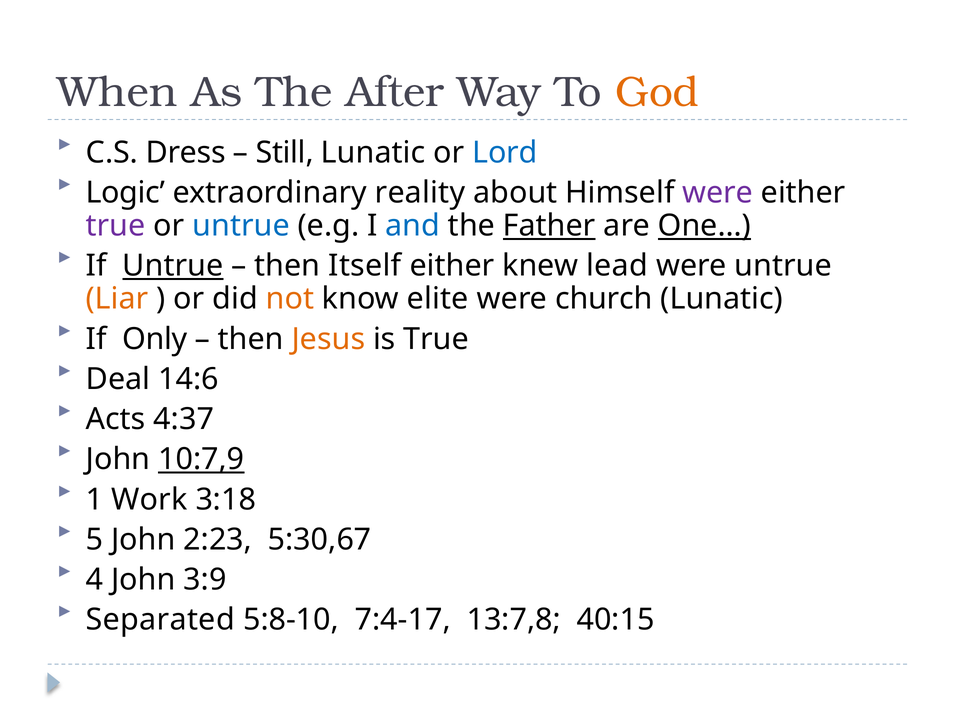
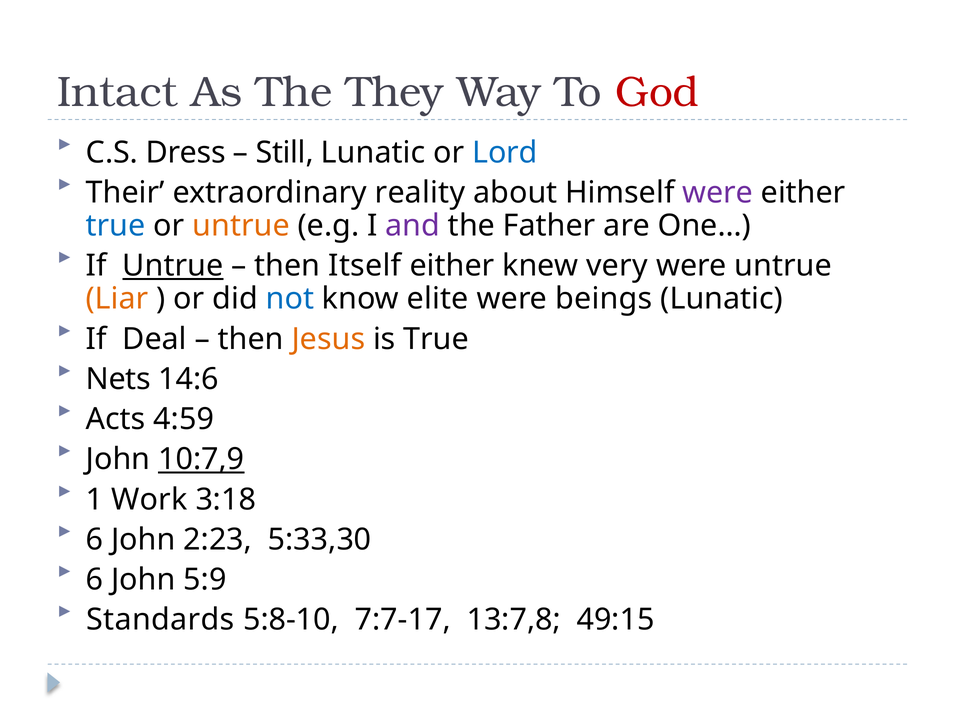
When: When -> Intact (117, 92)
After: After -> They (395, 92)
God colour: orange -> red (657, 92)
Logic: Logic -> Their (125, 193)
true colour: purple -> blue (116, 225)
untrue colour: blue -> orange (241, 225)
and colour: blue -> purple (413, 225)
Father underline: present -> none (549, 225)
One… underline: present -> none (704, 225)
lead: lead -> very (617, 266)
not colour: orange -> blue (290, 299)
church: church -> beings (604, 299)
Only: Only -> Deal (155, 339)
Deal: Deal -> Nets (118, 379)
4:37: 4:37 -> 4:59 (184, 419)
5: 5 -> 6 (95, 539)
5:30,67: 5:30,67 -> 5:33,30 (320, 539)
4: 4 -> 6 (95, 579)
3:9: 3:9 -> 5:9 (205, 579)
Separated: Separated -> Standards (160, 619)
7:4-17: 7:4-17 -> 7:7-17 (403, 619)
40:15: 40:15 -> 49:15 (616, 619)
